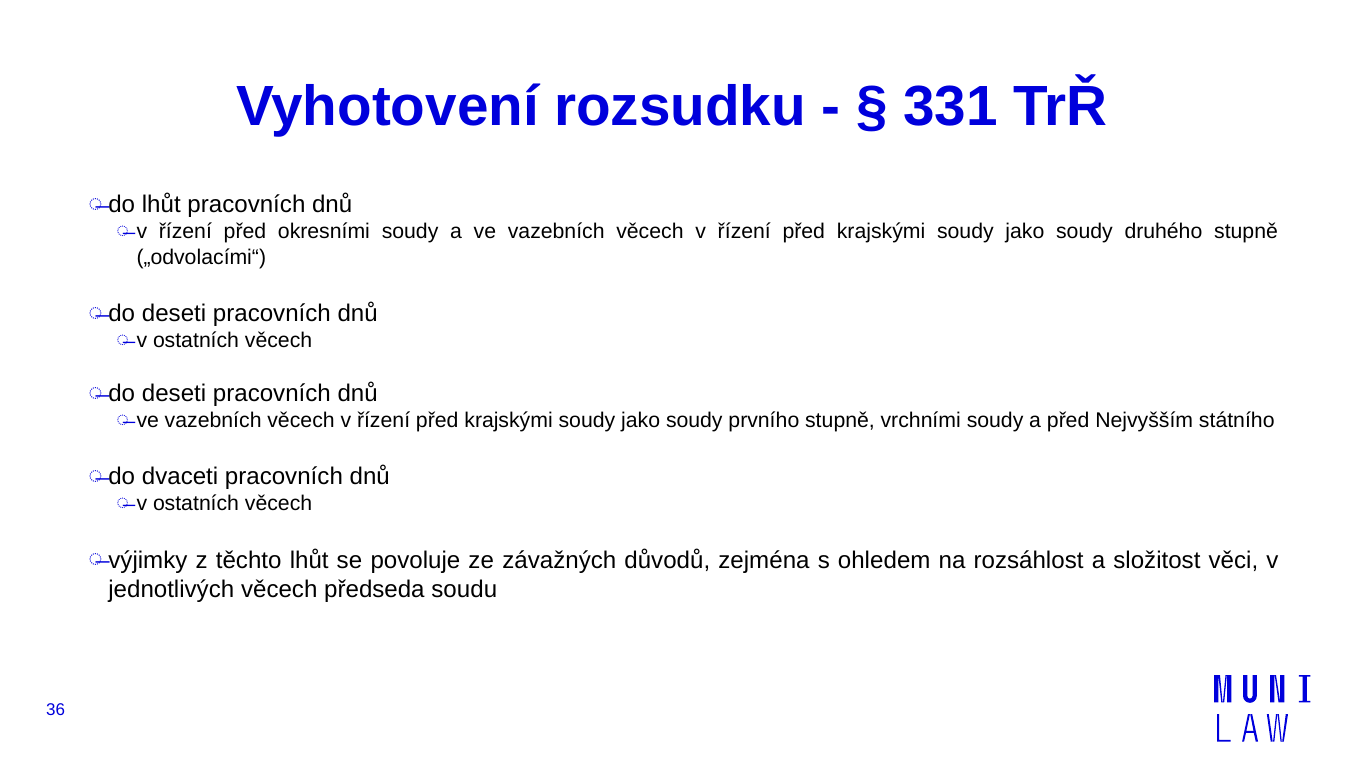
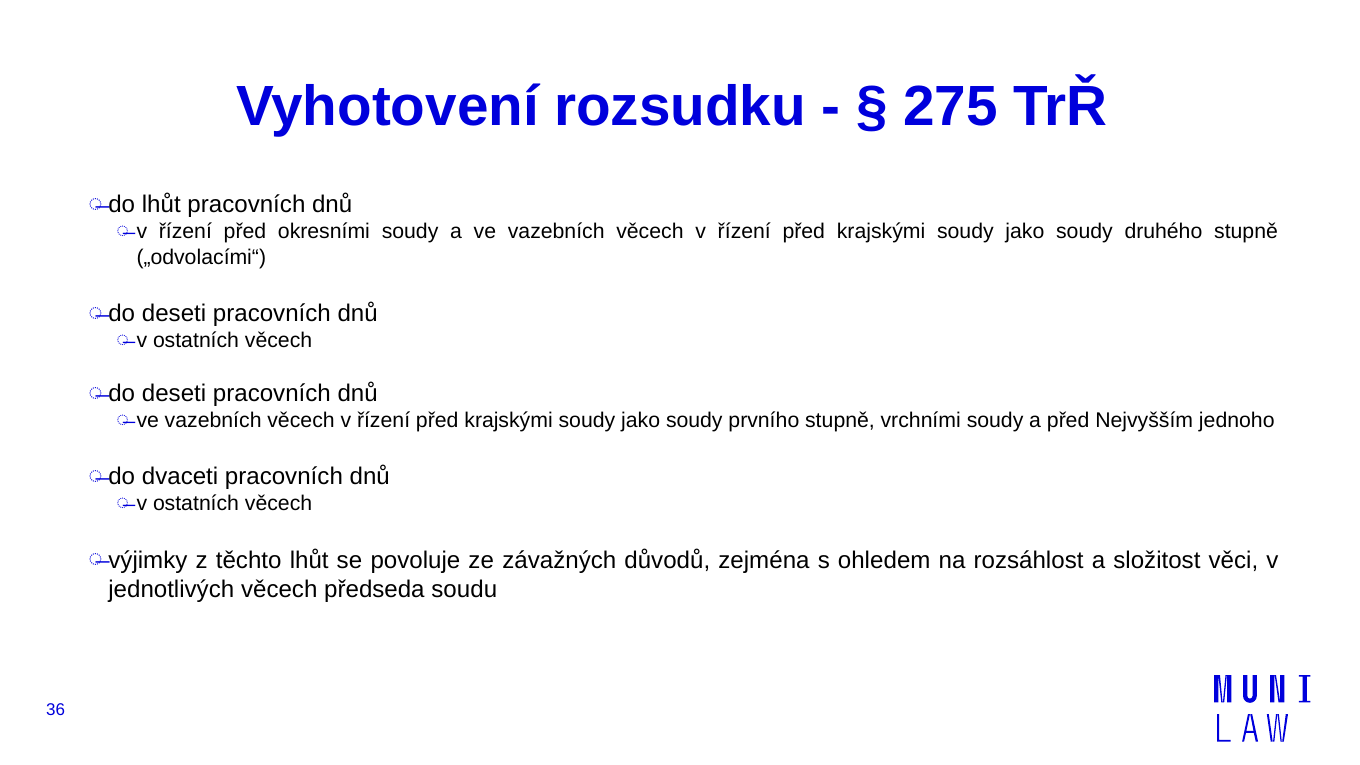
331: 331 -> 275 (951, 107)
státního: státního -> jednoho (1237, 421)
